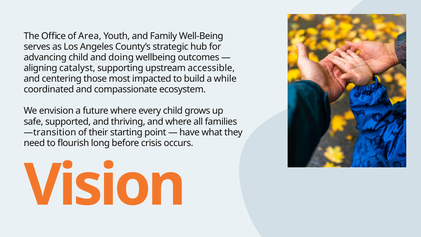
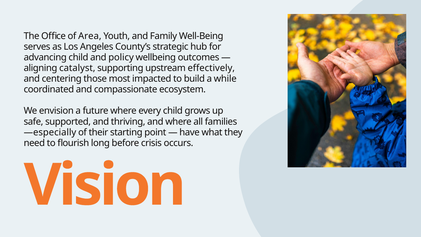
doing: doing -> policy (121, 57)
accessible: accessible -> effectively (211, 68)
—transition: —transition -> —especially (50, 132)
